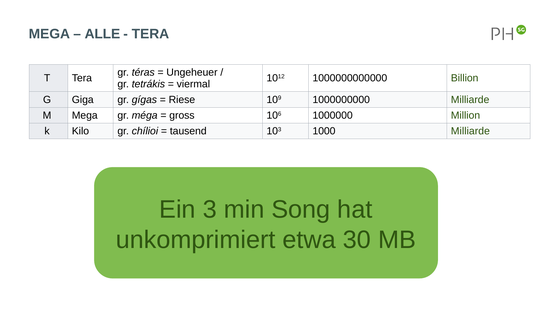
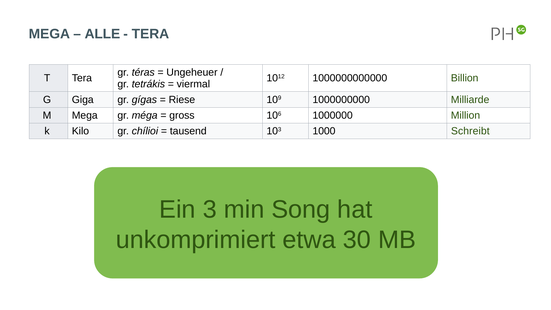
1000 Milliarde: Milliarde -> Schreibt (470, 131)
